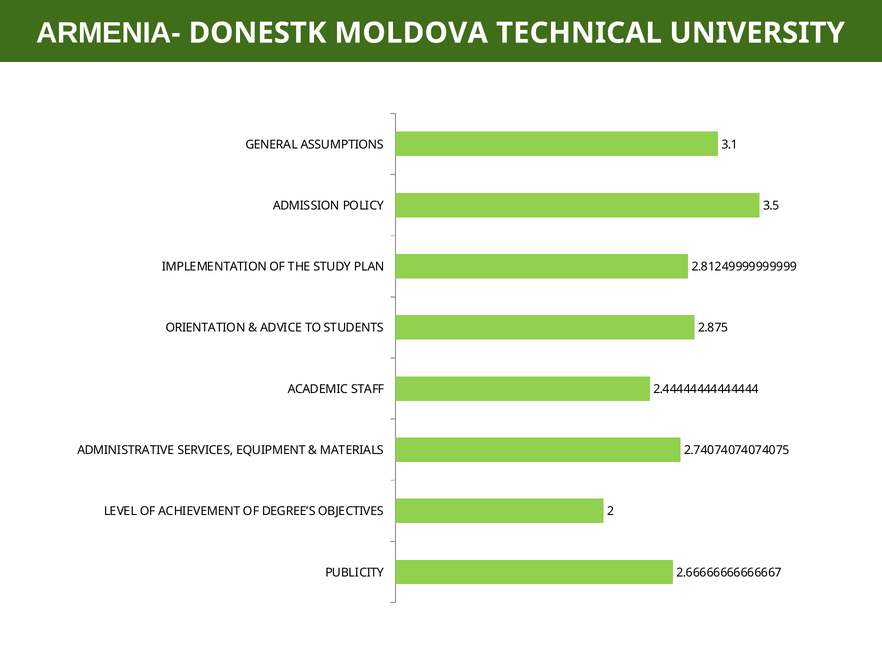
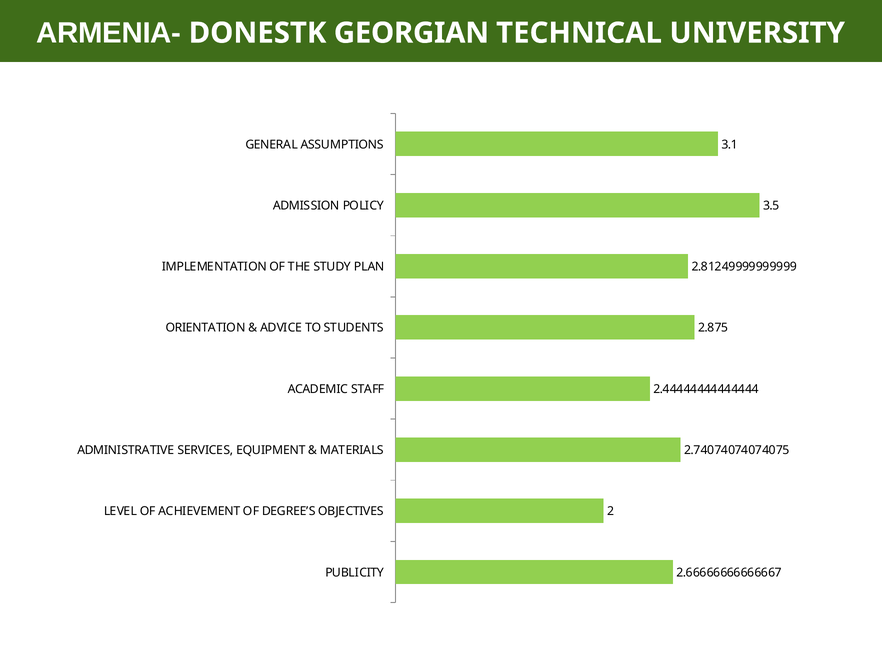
MOLDOVA: MOLDOVA -> GEORGIAN (411, 33)
